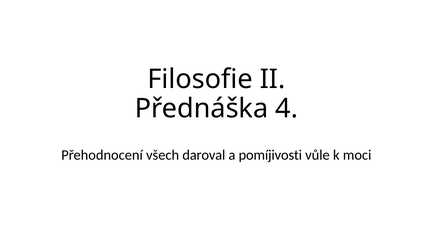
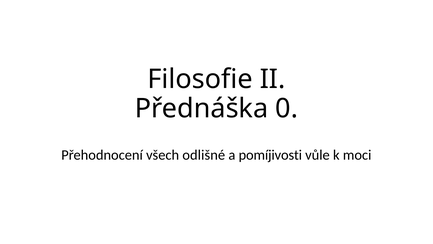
4: 4 -> 0 (287, 108)
daroval: daroval -> odlišné (204, 155)
